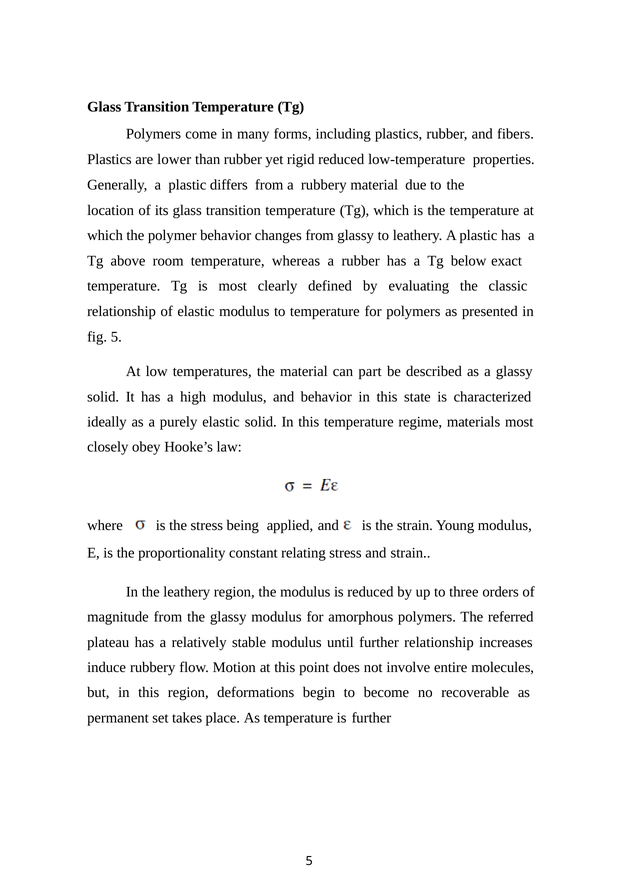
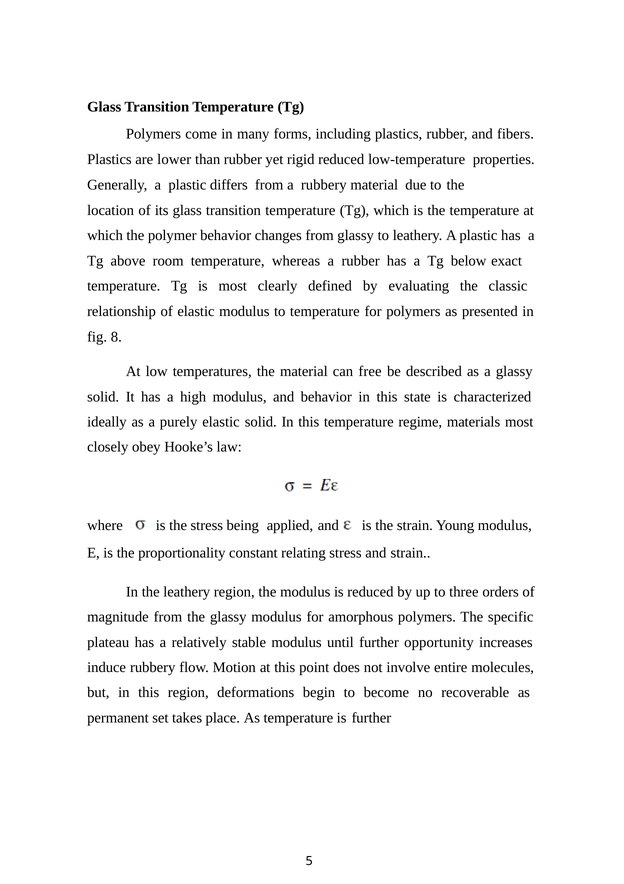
fig 5: 5 -> 8 (116, 337)
part: part -> free (370, 371)
referred: referred -> specific (511, 617)
further relationship: relationship -> opportunity (439, 642)
